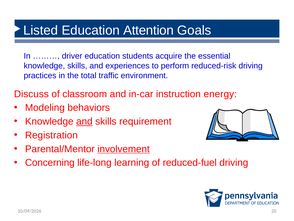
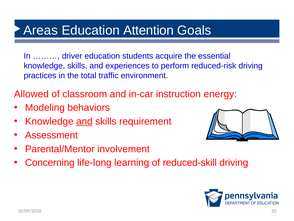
Listed: Listed -> Areas (41, 30)
Discuss: Discuss -> Allowed (31, 94)
Registration: Registration -> Assessment (51, 135)
involvement underline: present -> none (124, 149)
reduced-fuel: reduced-fuel -> reduced-skill (190, 162)
